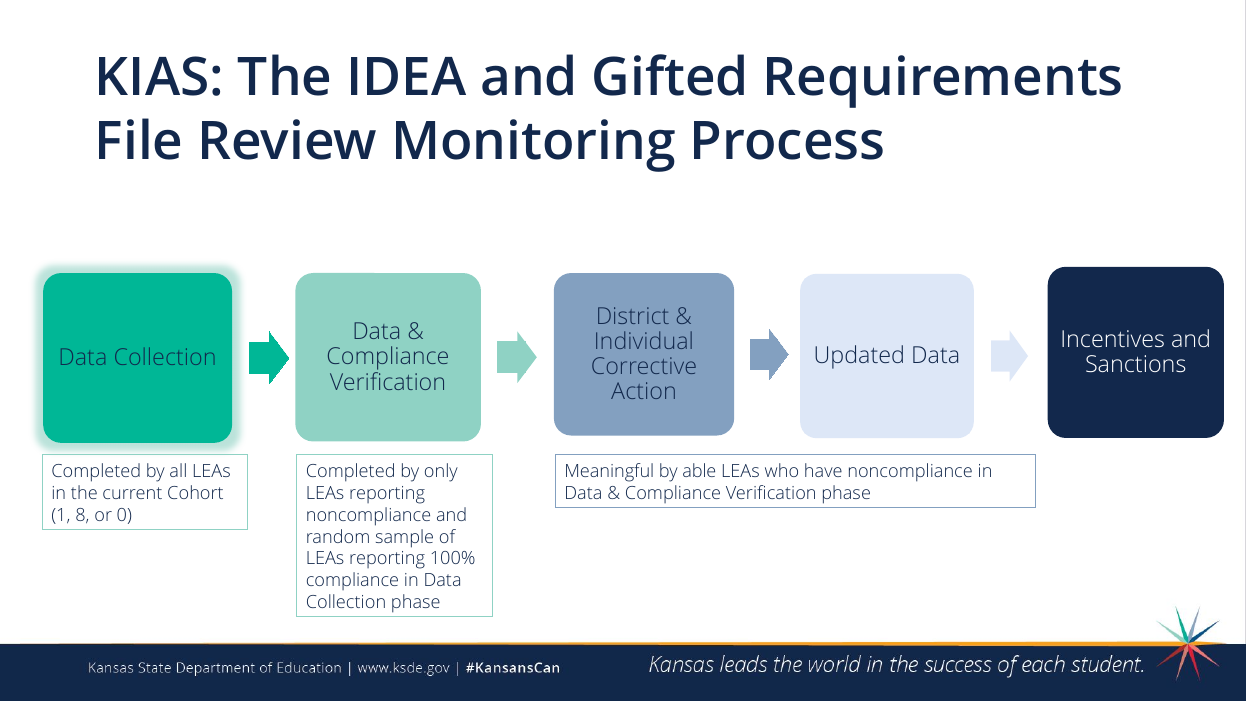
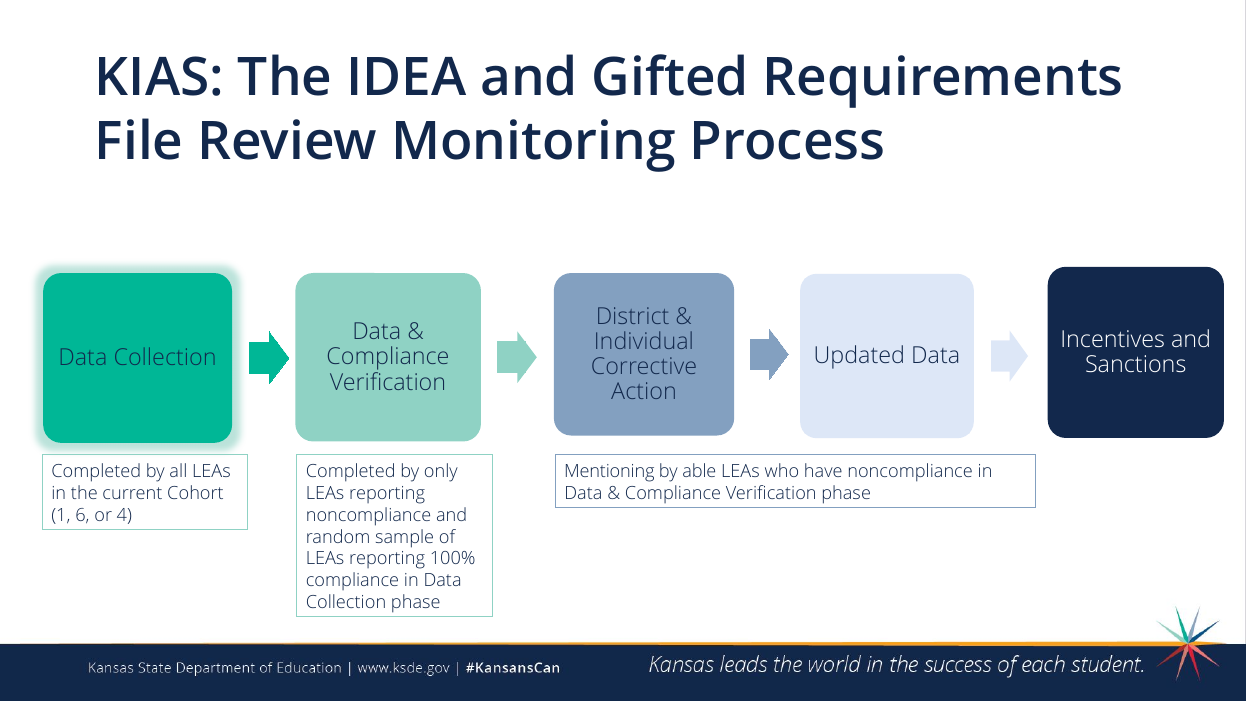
Meaningful: Meaningful -> Mentioning (609, 471)
8: 8 -> 6 (82, 515)
0: 0 -> 4 (124, 515)
